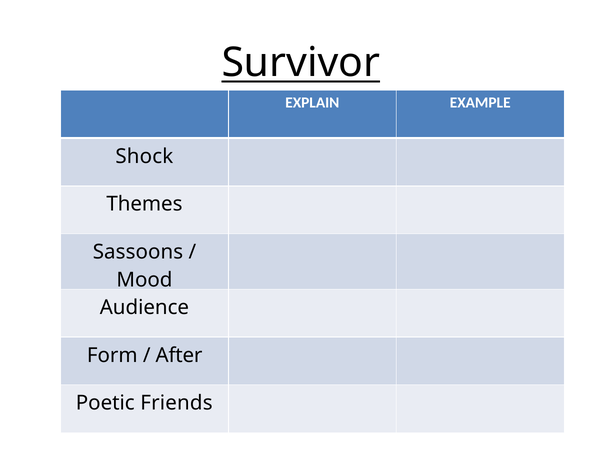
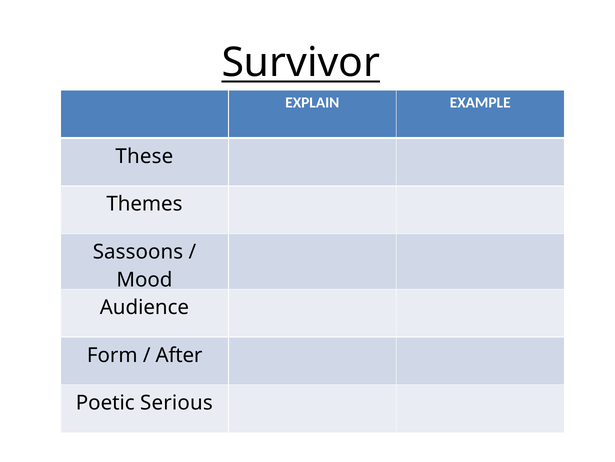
Shock: Shock -> These (144, 156)
Friends: Friends -> Serious (176, 402)
